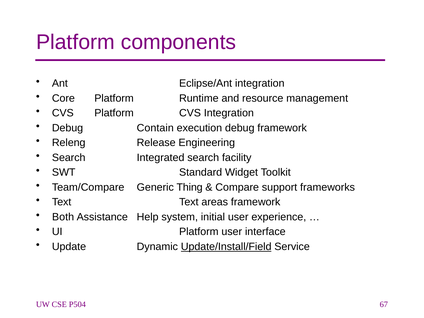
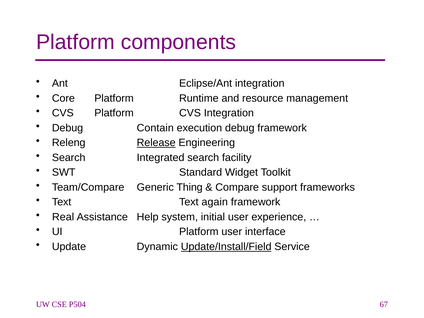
Release underline: none -> present (156, 143)
areas: areas -> again (215, 202)
Both: Both -> Real (63, 217)
